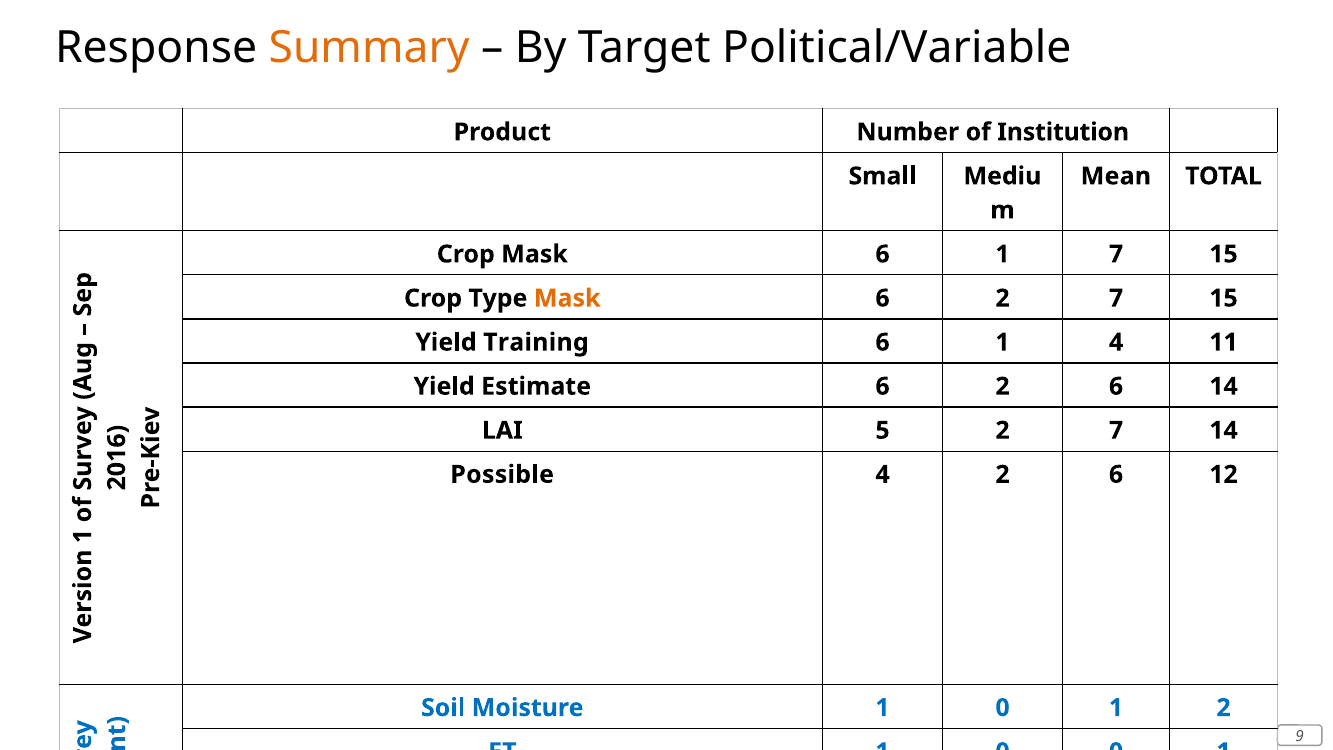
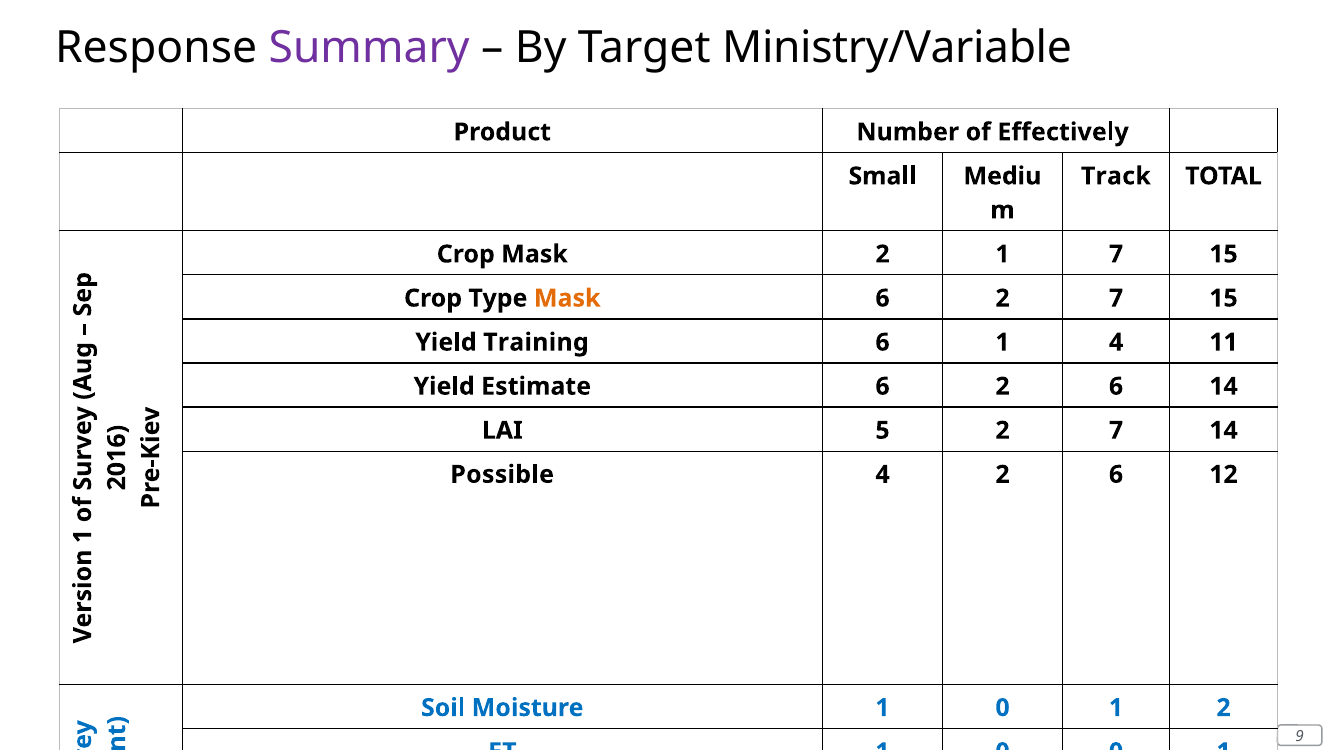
Summary colour: orange -> purple (369, 48)
Political/Variable: Political/Variable -> Ministry/Variable (897, 48)
Institution: Institution -> Effectively (1063, 132)
Mean: Mean -> Track (1116, 176)
Crop Mask 6: 6 -> 2 (883, 254)
